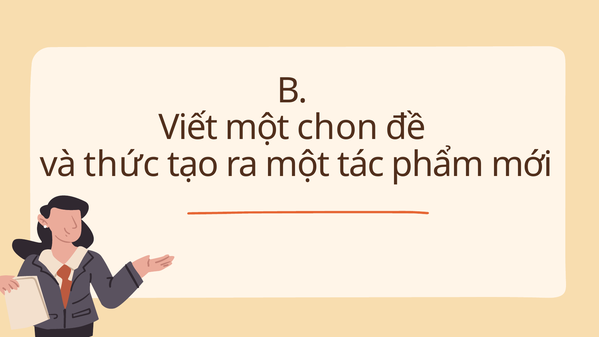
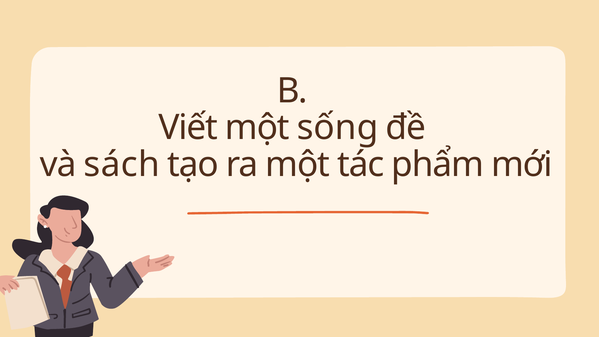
chọn: chọn -> sống (338, 128)
thức: thức -> sách (122, 165)
